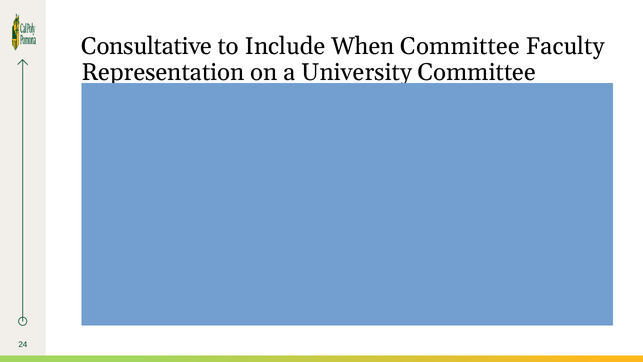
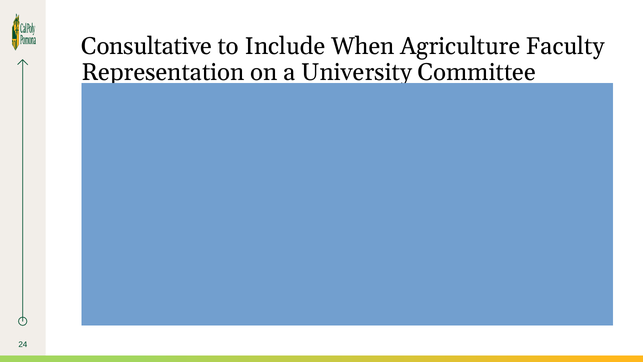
When Committee: Committee -> Agriculture (460, 46)
